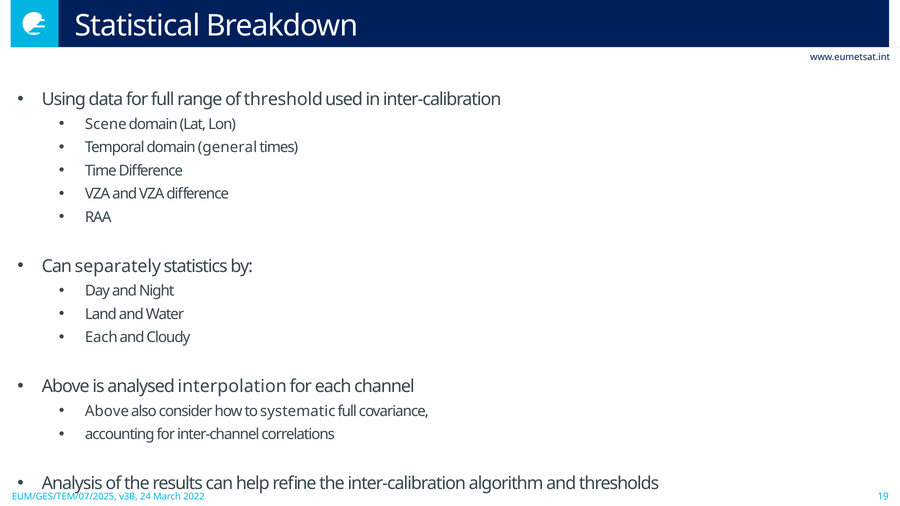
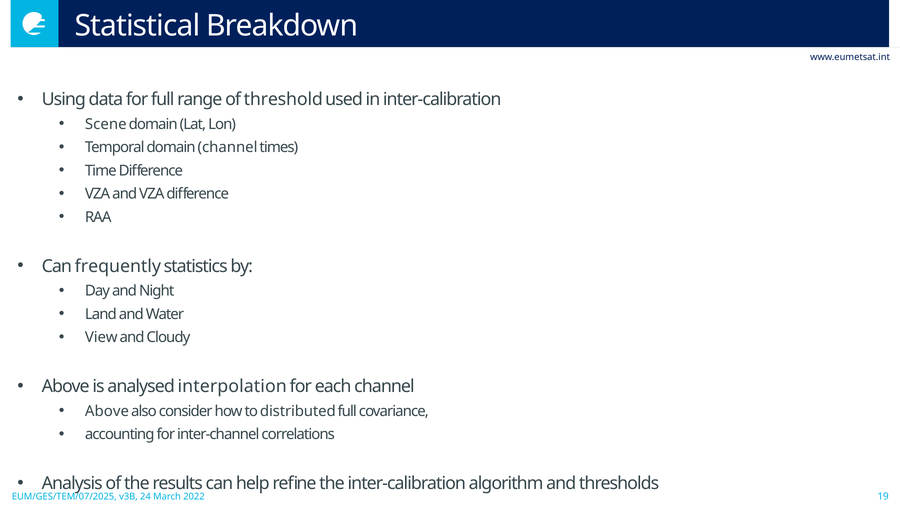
domain general: general -> channel (228, 147)
separately: separately -> frequently (118, 266)
Each: Each -> View (101, 338)
systematic: systematic -> distributed (298, 411)
